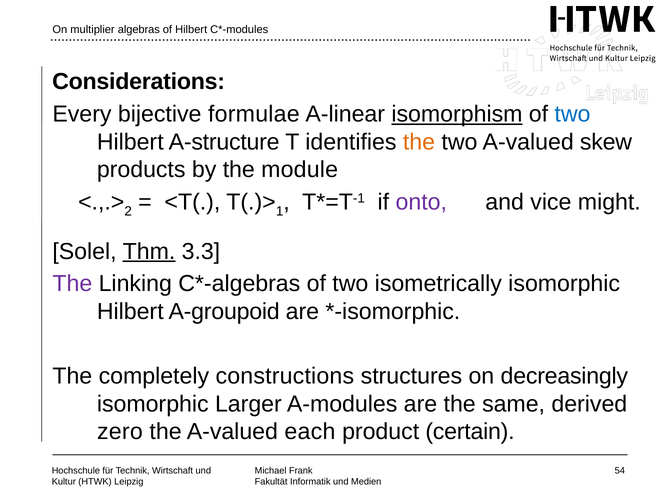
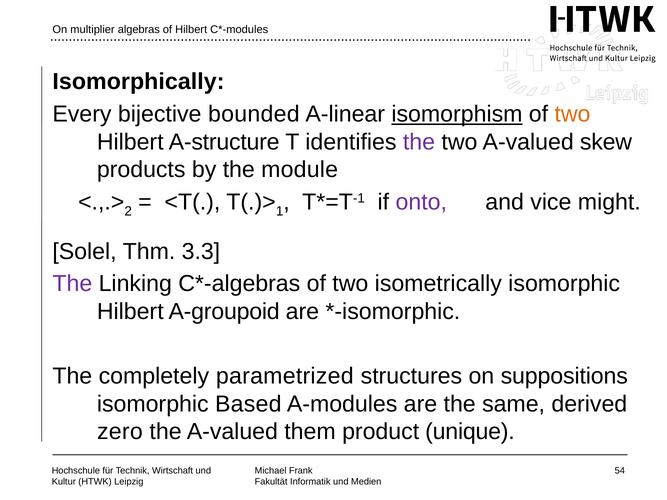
Considerations: Considerations -> Isomorphically (138, 82)
formulae: formulae -> bounded (254, 114)
two colour: blue -> orange (572, 114)
the colour: orange -> purple (419, 142)
Thm underline: present -> none (149, 251)
constructions: constructions -> parametrized (285, 376)
decreasingly: decreasingly -> suppositions (564, 376)
Larger: Larger -> Based (248, 404)
each: each -> them (310, 432)
certain: certain -> unique (470, 432)
